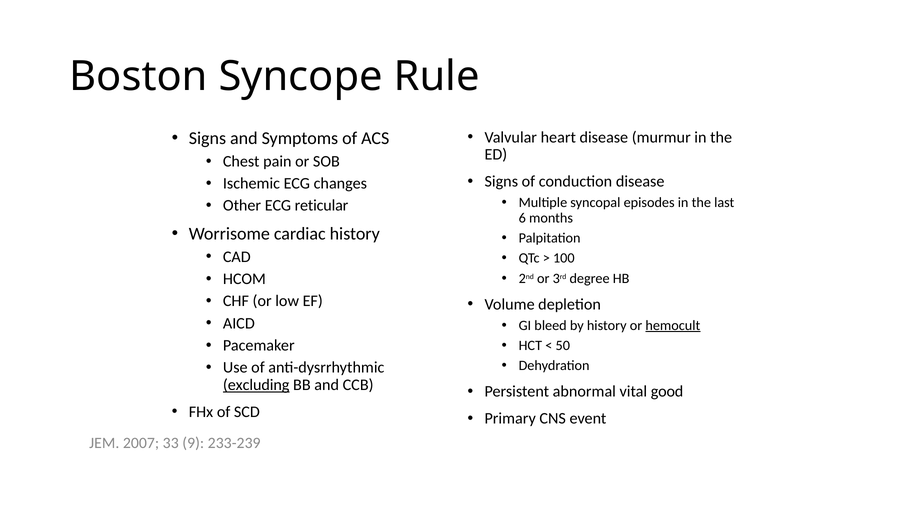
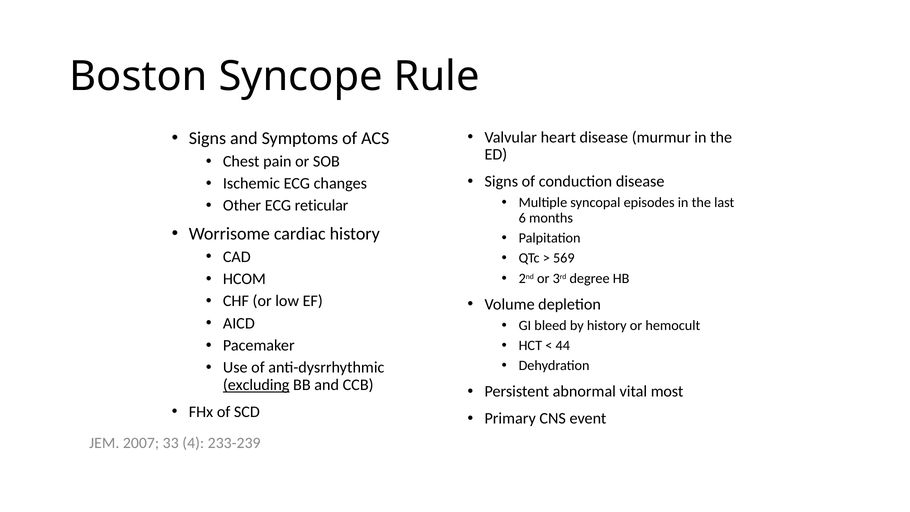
100: 100 -> 569 (564, 258)
hemocult underline: present -> none (673, 325)
50: 50 -> 44 (563, 345)
good: good -> most (667, 391)
9: 9 -> 4 (193, 443)
